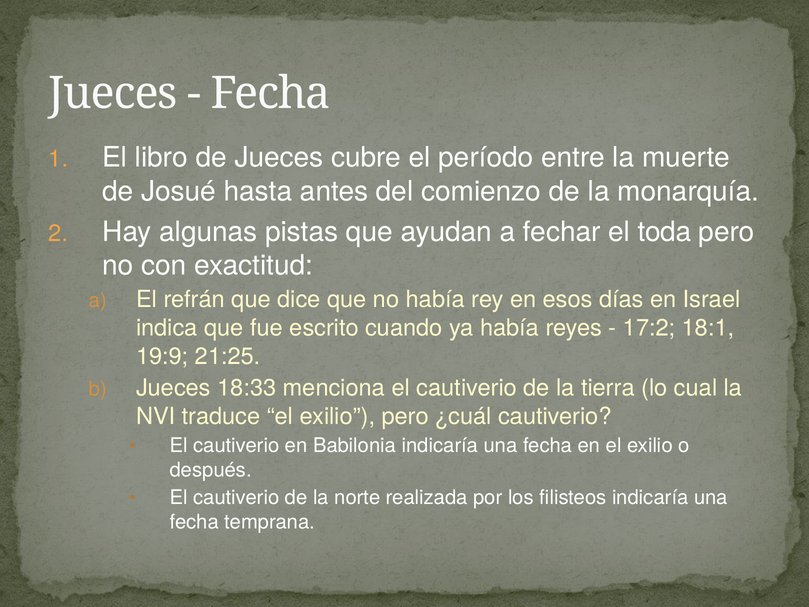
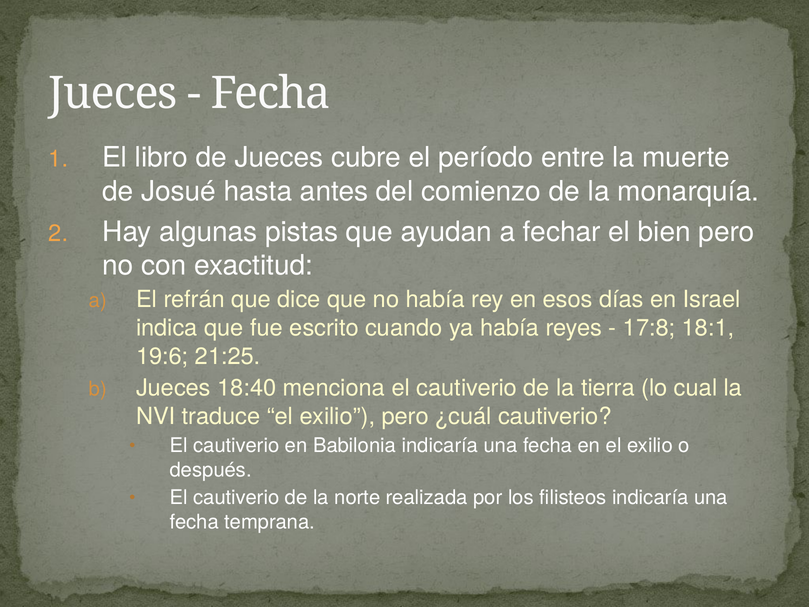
toda: toda -> bien (664, 232)
17:2: 17:2 -> 17:8 (649, 328)
19:9: 19:9 -> 19:6 (162, 356)
18:33: 18:33 -> 18:40 (247, 388)
